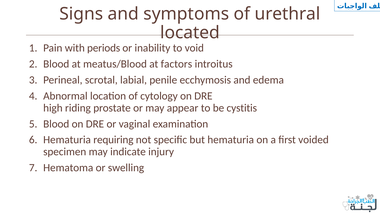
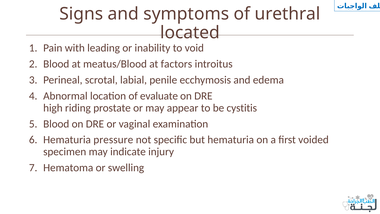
periods: periods -> leading (104, 48)
cytology: cytology -> evaluate (159, 96)
requiring: requiring -> pressure (113, 140)
